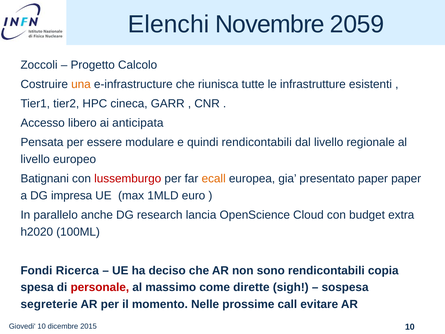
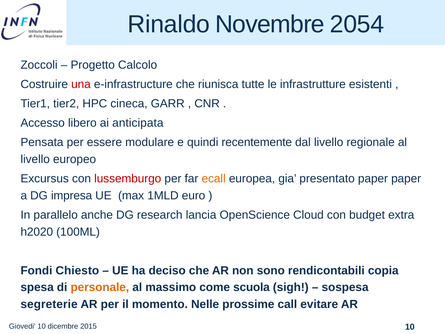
Elenchi: Elenchi -> Rinaldo (169, 24)
2059: 2059 -> 2054 (357, 24)
una colour: orange -> red (81, 84)
quindi rendicontabili: rendicontabili -> recentemente (257, 142)
Batignani: Batignani -> Excursus (45, 178)
Ricerca: Ricerca -> Chiesto (77, 270)
personale colour: red -> orange (100, 287)
dirette: dirette -> scuola (251, 287)
